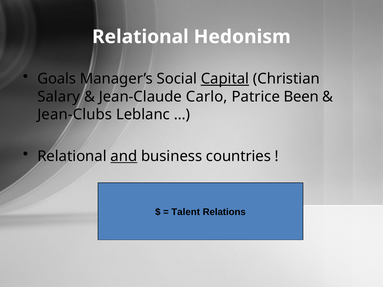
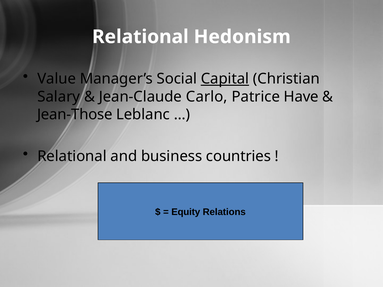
Goals: Goals -> Value (57, 79)
Been: Been -> Have (301, 97)
Jean-Clubs: Jean-Clubs -> Jean-Those (75, 115)
and underline: present -> none (124, 156)
Talent: Talent -> Equity (186, 212)
